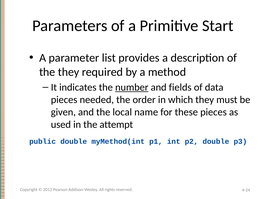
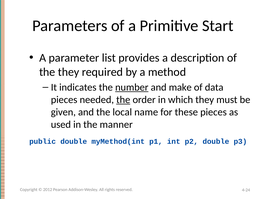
fields: fields -> make (180, 87)
the underline: none -> present (123, 100)
attempt: attempt -> manner (116, 125)
